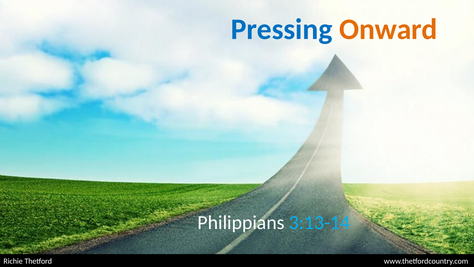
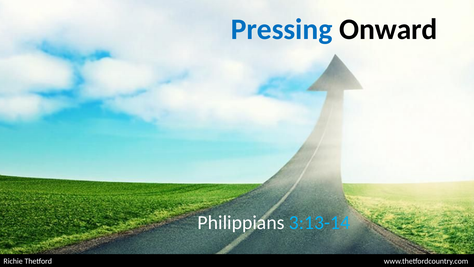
Onward colour: orange -> black (388, 29)
